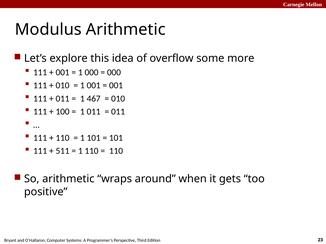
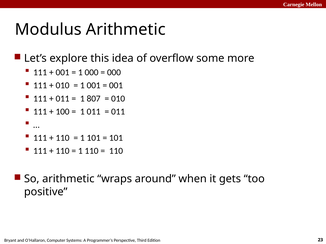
467: 467 -> 807 (94, 99)
511: 511 -> 110 (63, 151)
